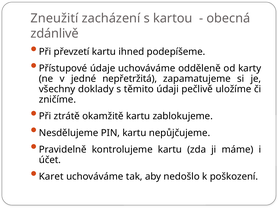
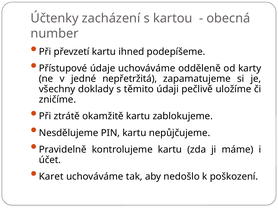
Zneužití: Zneužití -> Účtenky (55, 18)
zdánlivě: zdánlivě -> number (55, 34)
